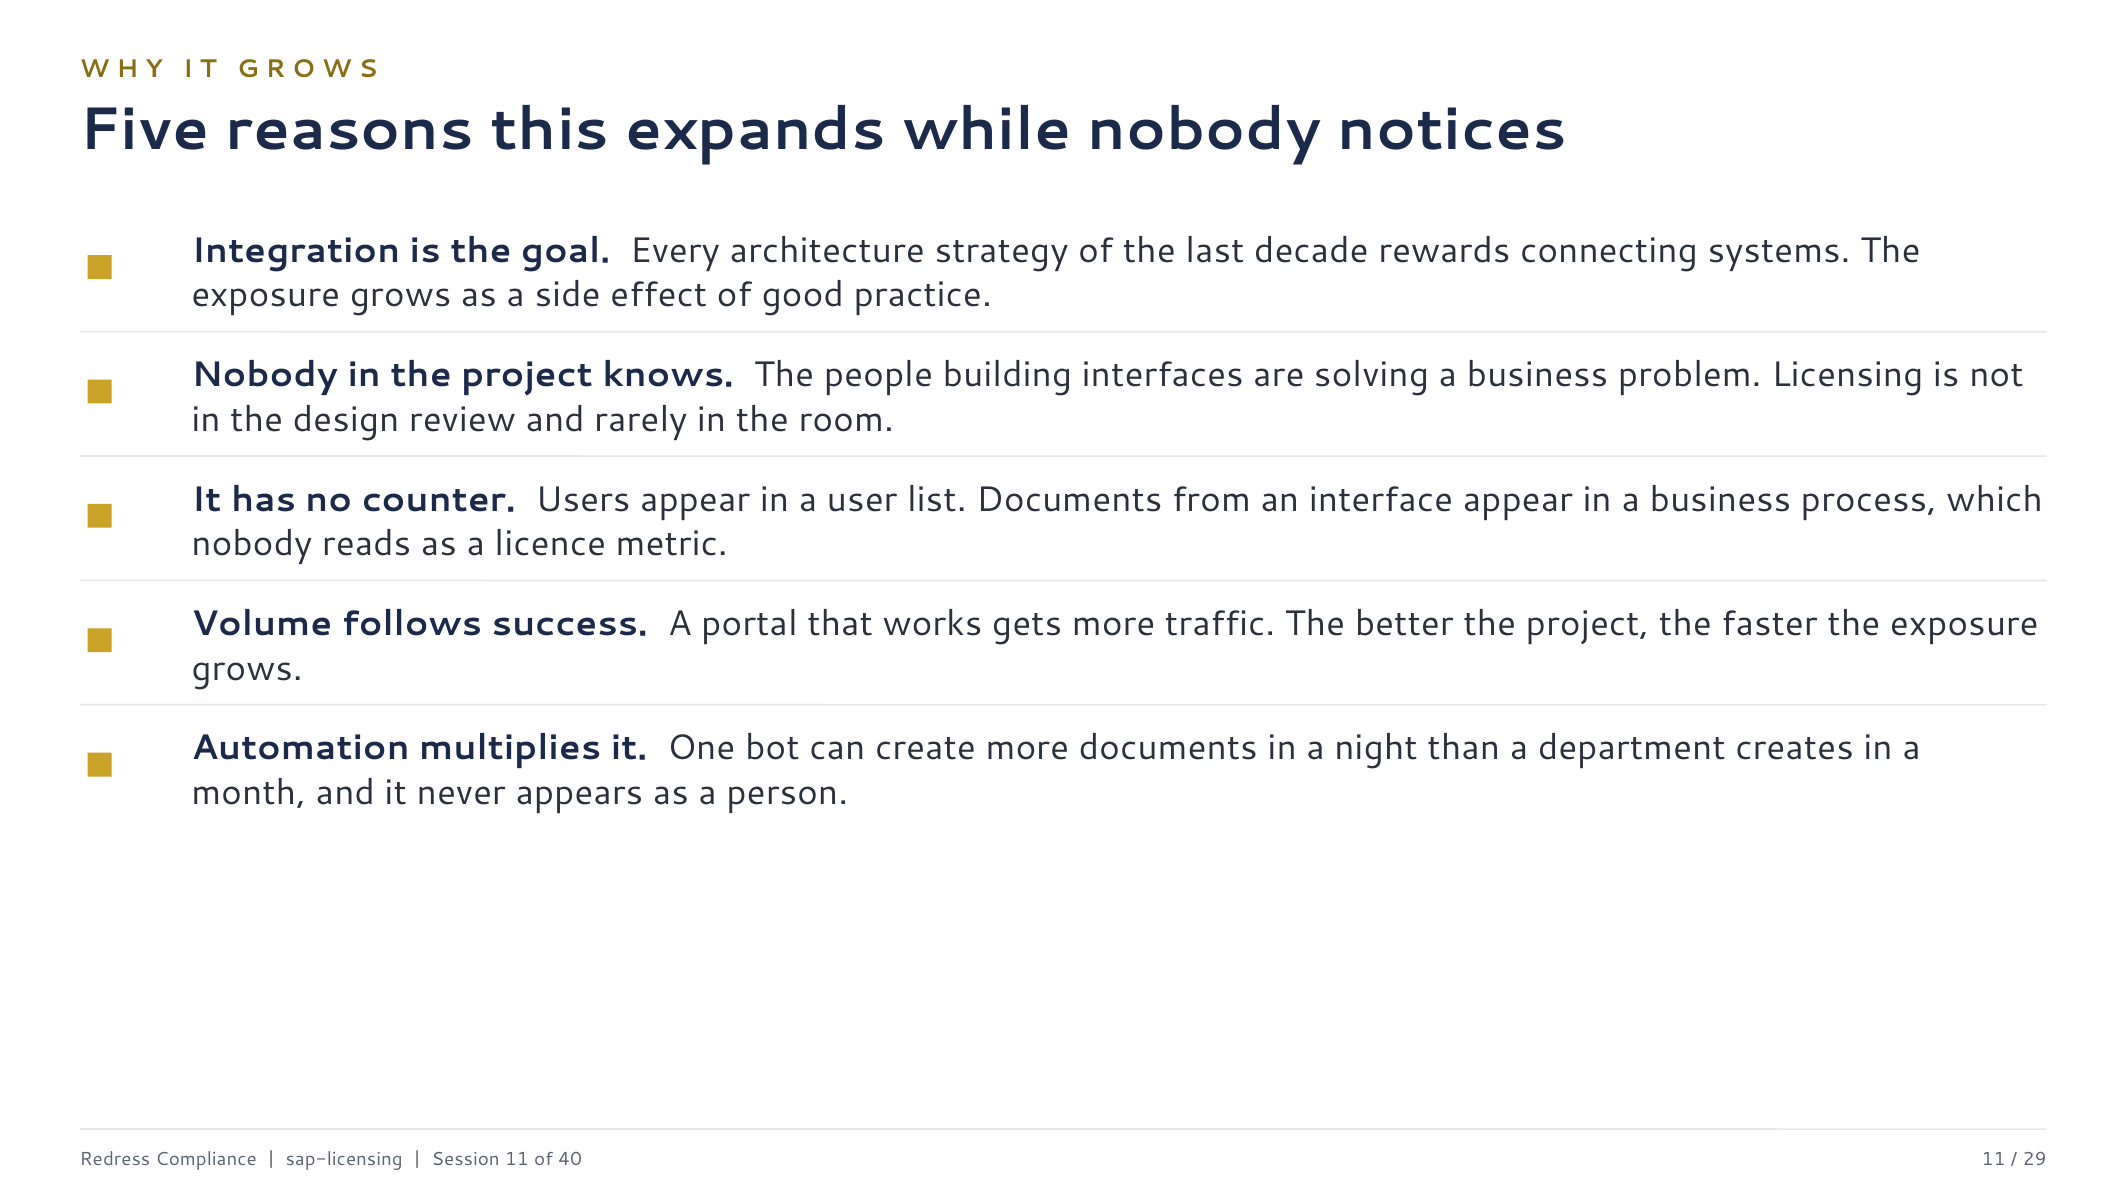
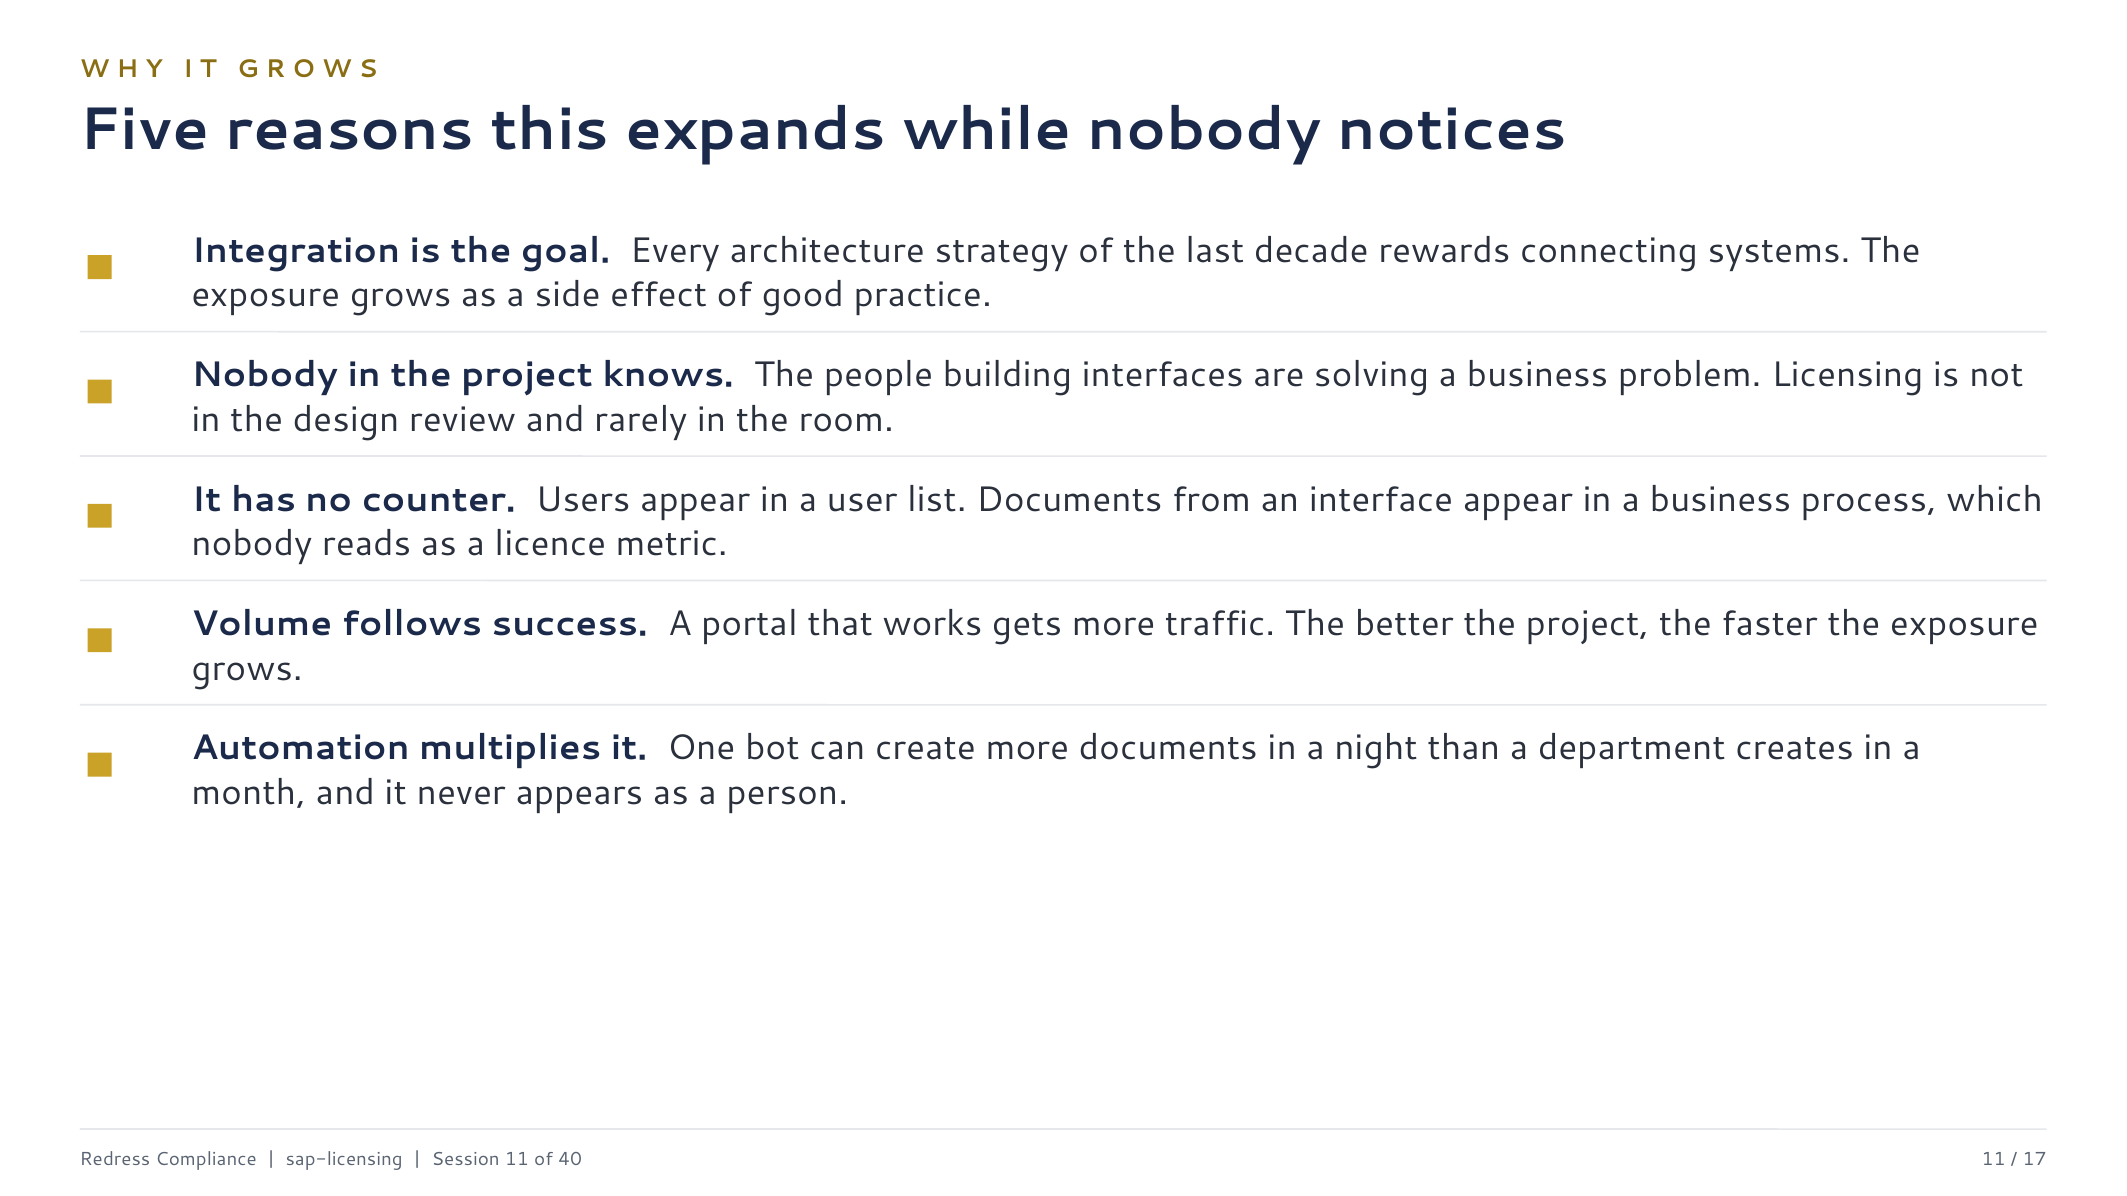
29: 29 -> 17 (2035, 1159)
